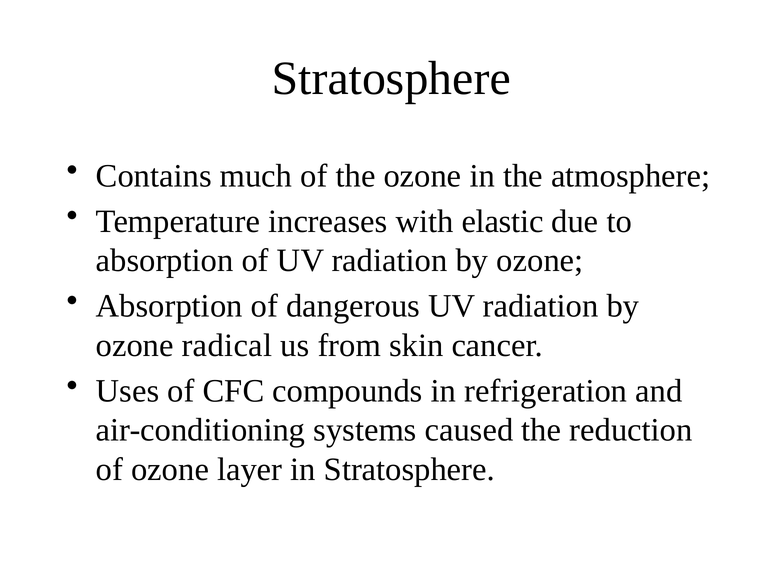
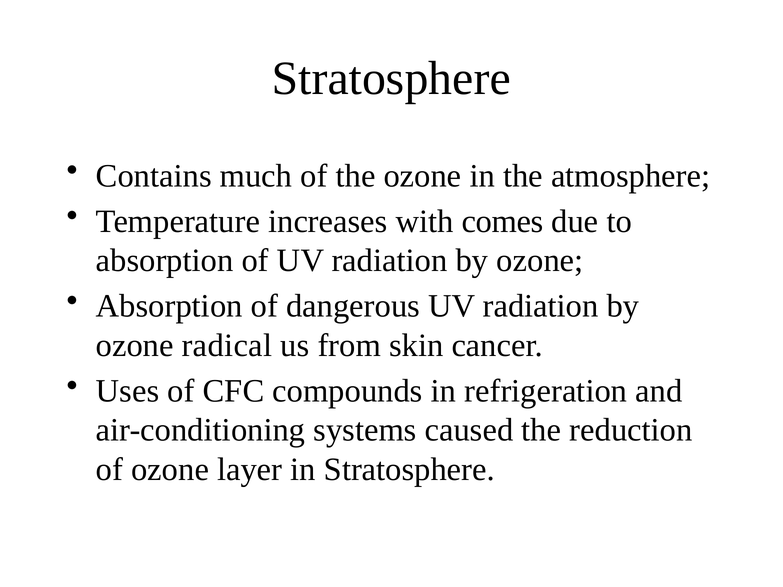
elastic: elastic -> comes (503, 222)
